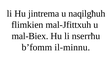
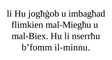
jintrema: jintrema -> jogħġob (44, 14)
naqilgħuh: naqilgħuh -> imbagħad (87, 14)
mal-Jfittxuh: mal-Jfittxuh -> mal-Miegħu (68, 25)
